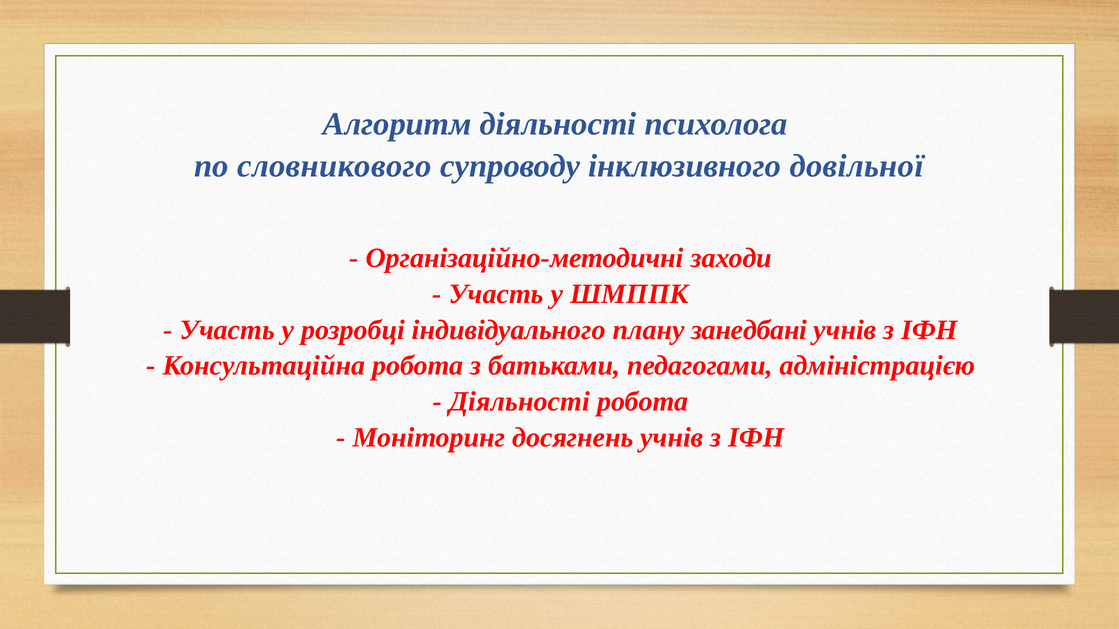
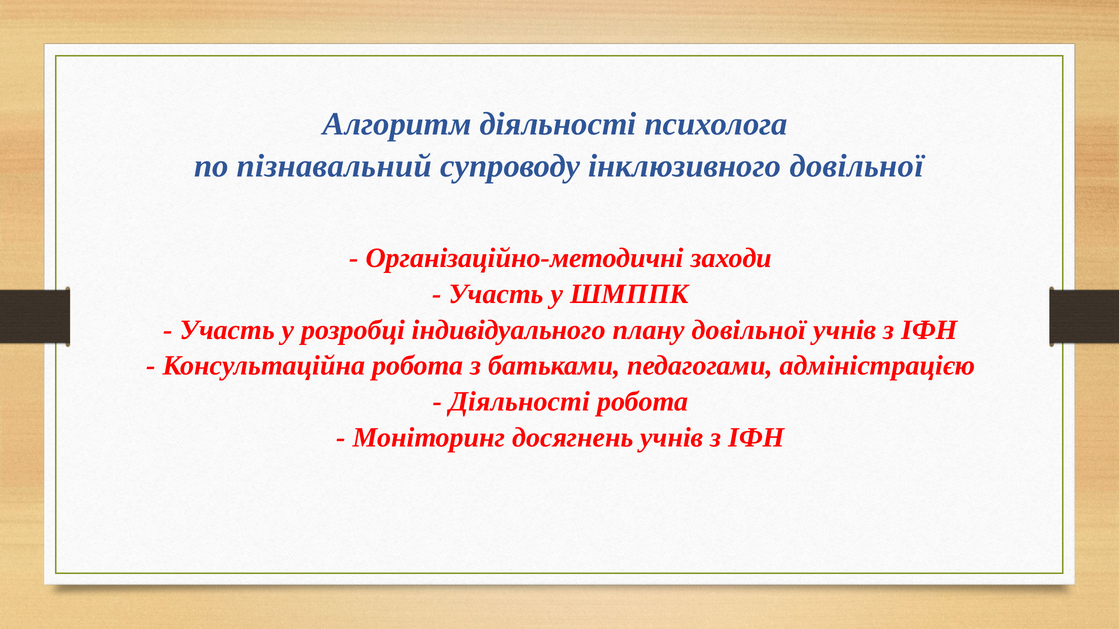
словникового: словникового -> пізнавальний (334, 166)
плану занедбані: занедбані -> довільної (749, 330)
